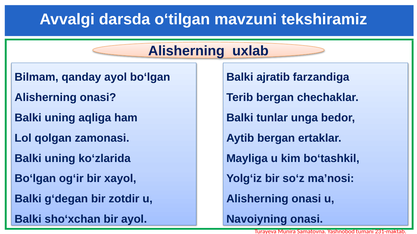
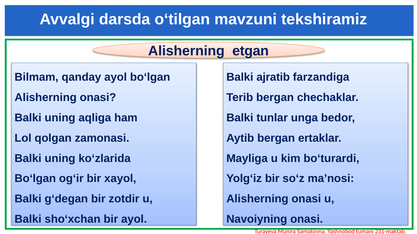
uxlab: uxlab -> etgan (251, 51)
bo‘tashkil: bo‘tashkil -> bo‘turardi (331, 159)
